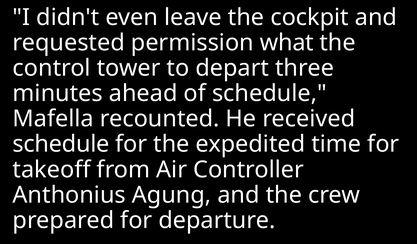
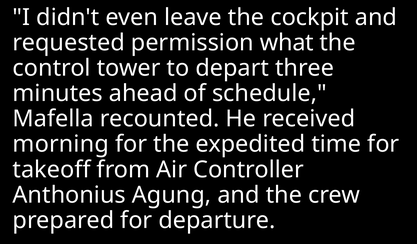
schedule: schedule -> morning (61, 144)
